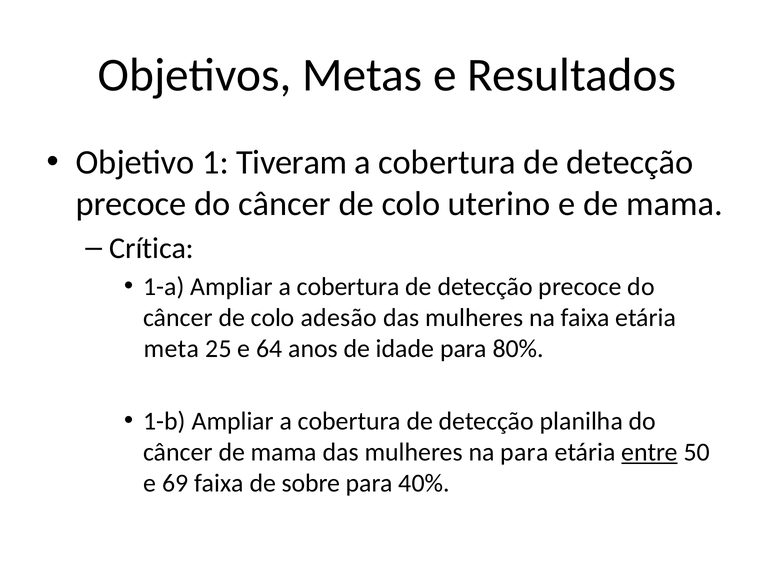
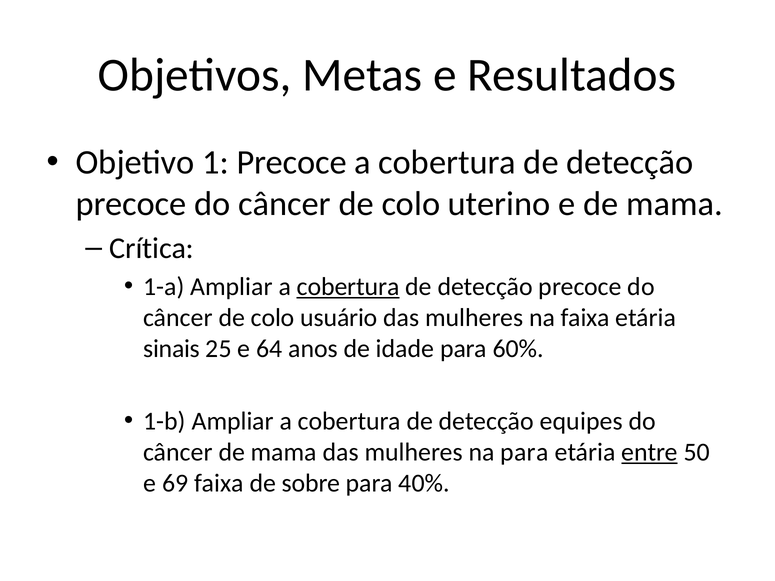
1 Tiveram: Tiveram -> Precoce (292, 163)
cobertura underline: none -> present (348, 287)
adesão: adesão -> usuário (339, 318)
meta: meta -> sinais (172, 349)
80%: 80% -> 60% (518, 349)
planilha: planilha -> equipes (581, 421)
